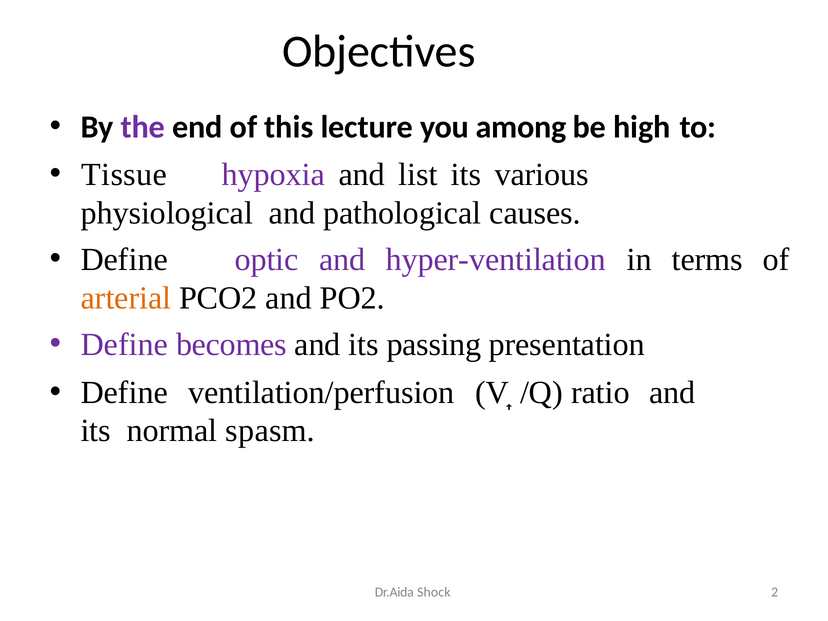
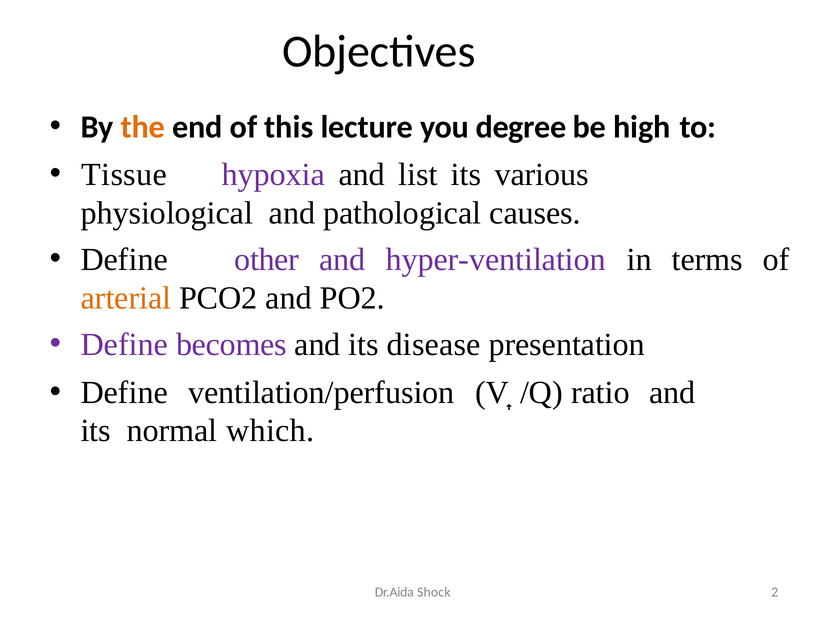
the colour: purple -> orange (143, 127)
among: among -> degree (521, 127)
optic: optic -> other (267, 260)
passing: passing -> disease (434, 345)
spasm: spasm -> which (270, 431)
